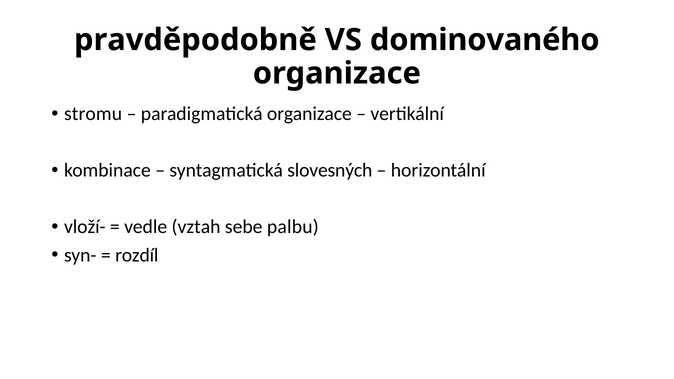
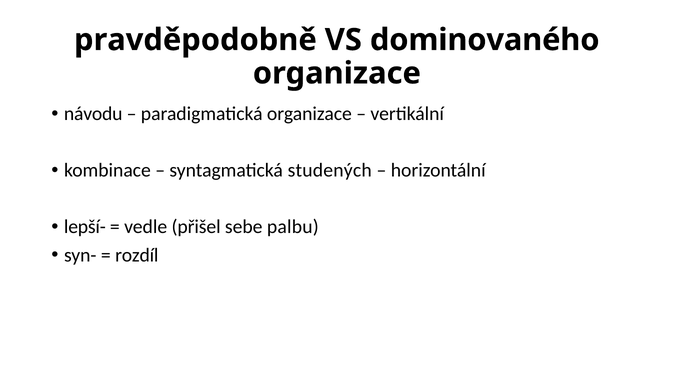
stromu: stromu -> návodu (93, 114)
slovesných: slovesných -> studených (330, 170)
vloží-: vloží- -> lepší- (85, 227)
vztah: vztah -> přišel (196, 227)
